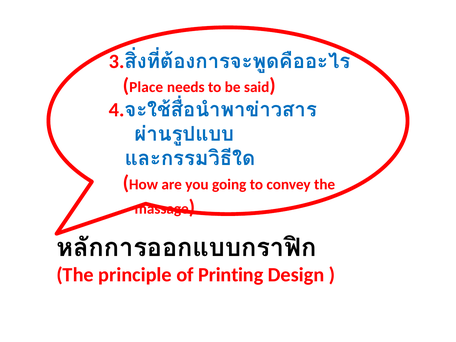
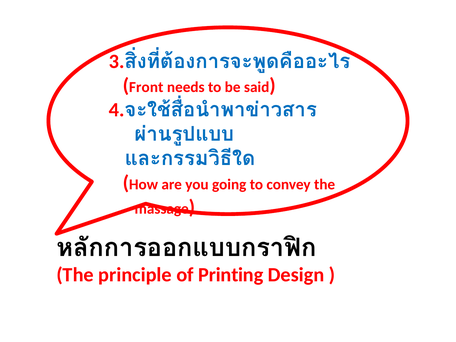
Place: Place -> Front (146, 87)
